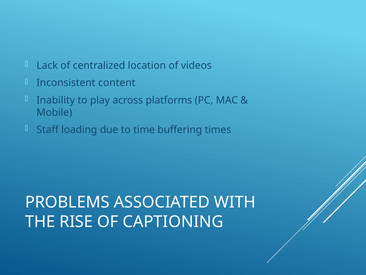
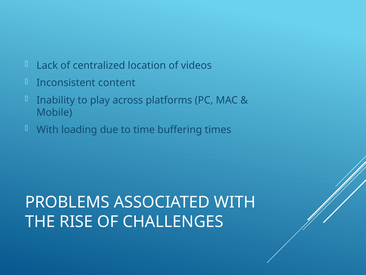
Staff: Staff -> With (48, 129)
CAPTIONING: CAPTIONING -> CHALLENGES (173, 221)
